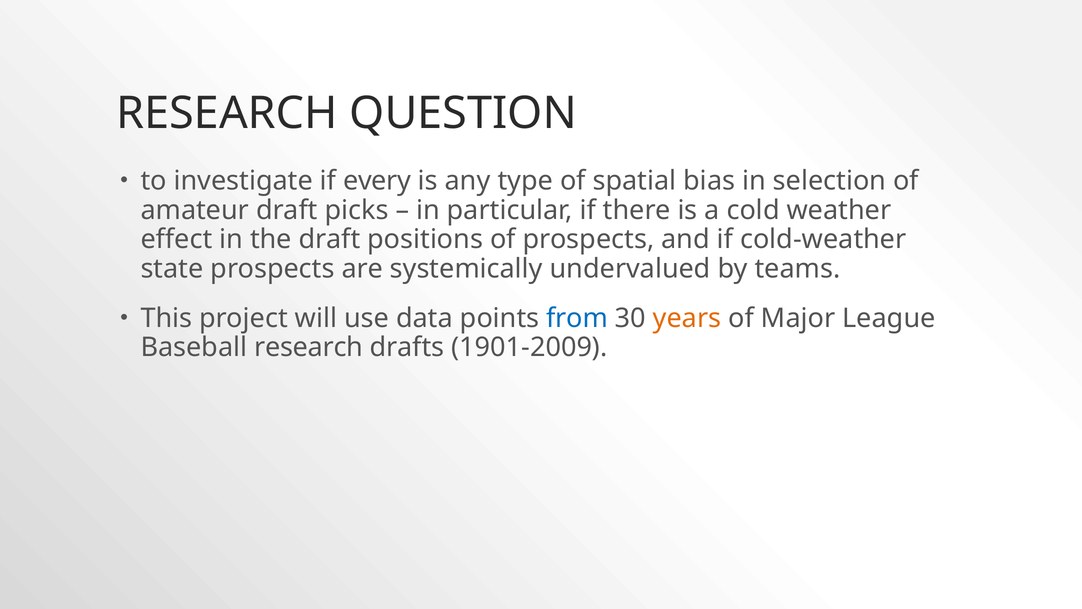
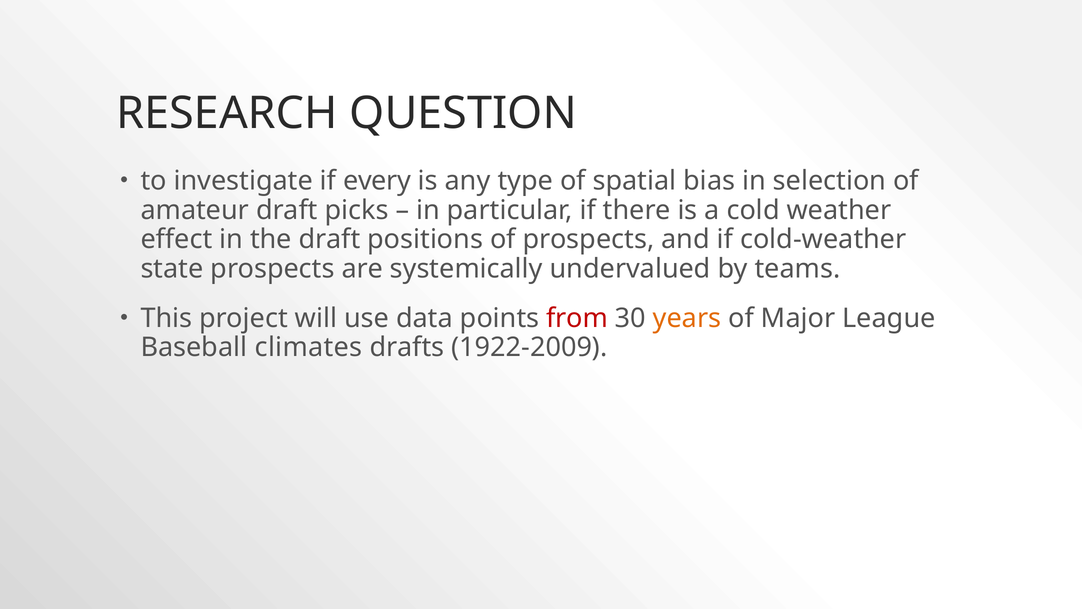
from colour: blue -> red (577, 318)
Baseball research: research -> climates (308, 347)
1901-2009: 1901-2009 -> 1922-2009 (529, 347)
